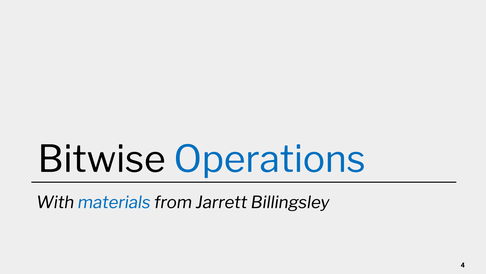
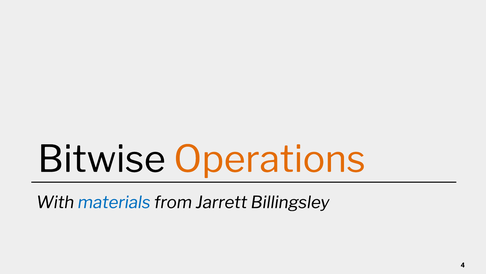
Operations colour: blue -> orange (270, 159)
